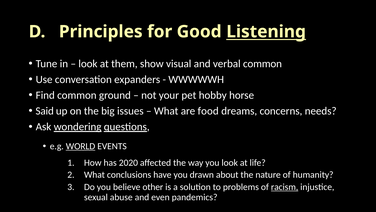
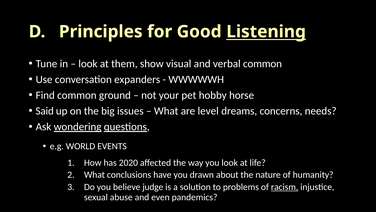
food: food -> level (208, 111)
WORLD underline: present -> none (81, 146)
other: other -> judge (153, 187)
